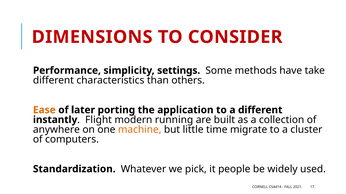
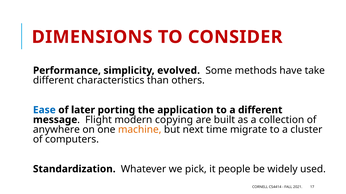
settings: settings -> evolved (179, 71)
Ease colour: orange -> blue (44, 110)
instantly: instantly -> message (55, 120)
running: running -> copying (174, 120)
little: little -> next (193, 130)
